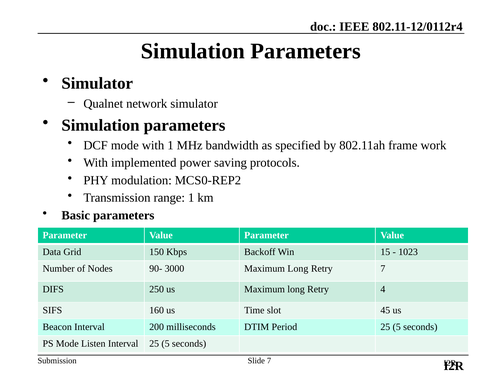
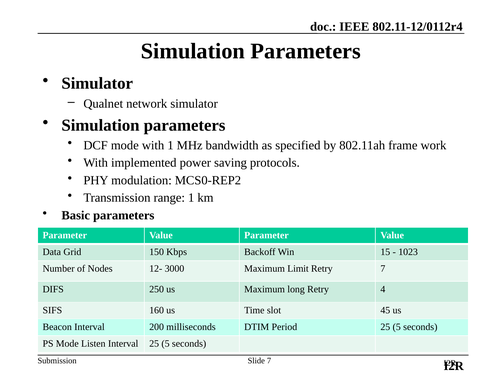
90-: 90- -> 12- (156, 269)
3000 Maximum Long: Long -> Limit (298, 269)
